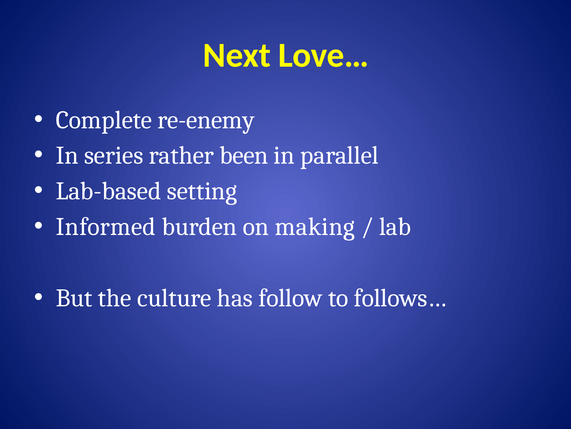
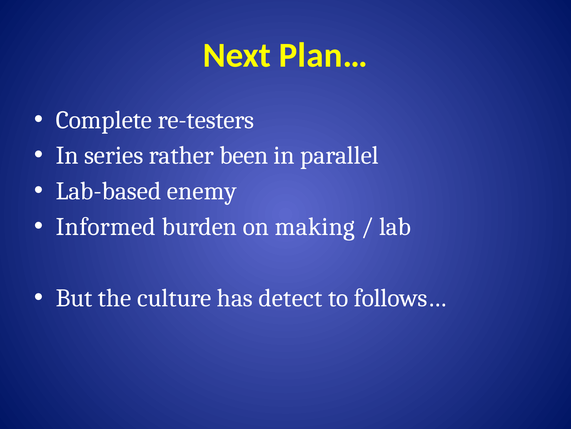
Love…: Love… -> Plan… (323, 55)
re-enemy: re-enemy -> re-testers (206, 120)
setting: setting -> enemy (202, 191)
follow: follow -> detect (290, 297)
